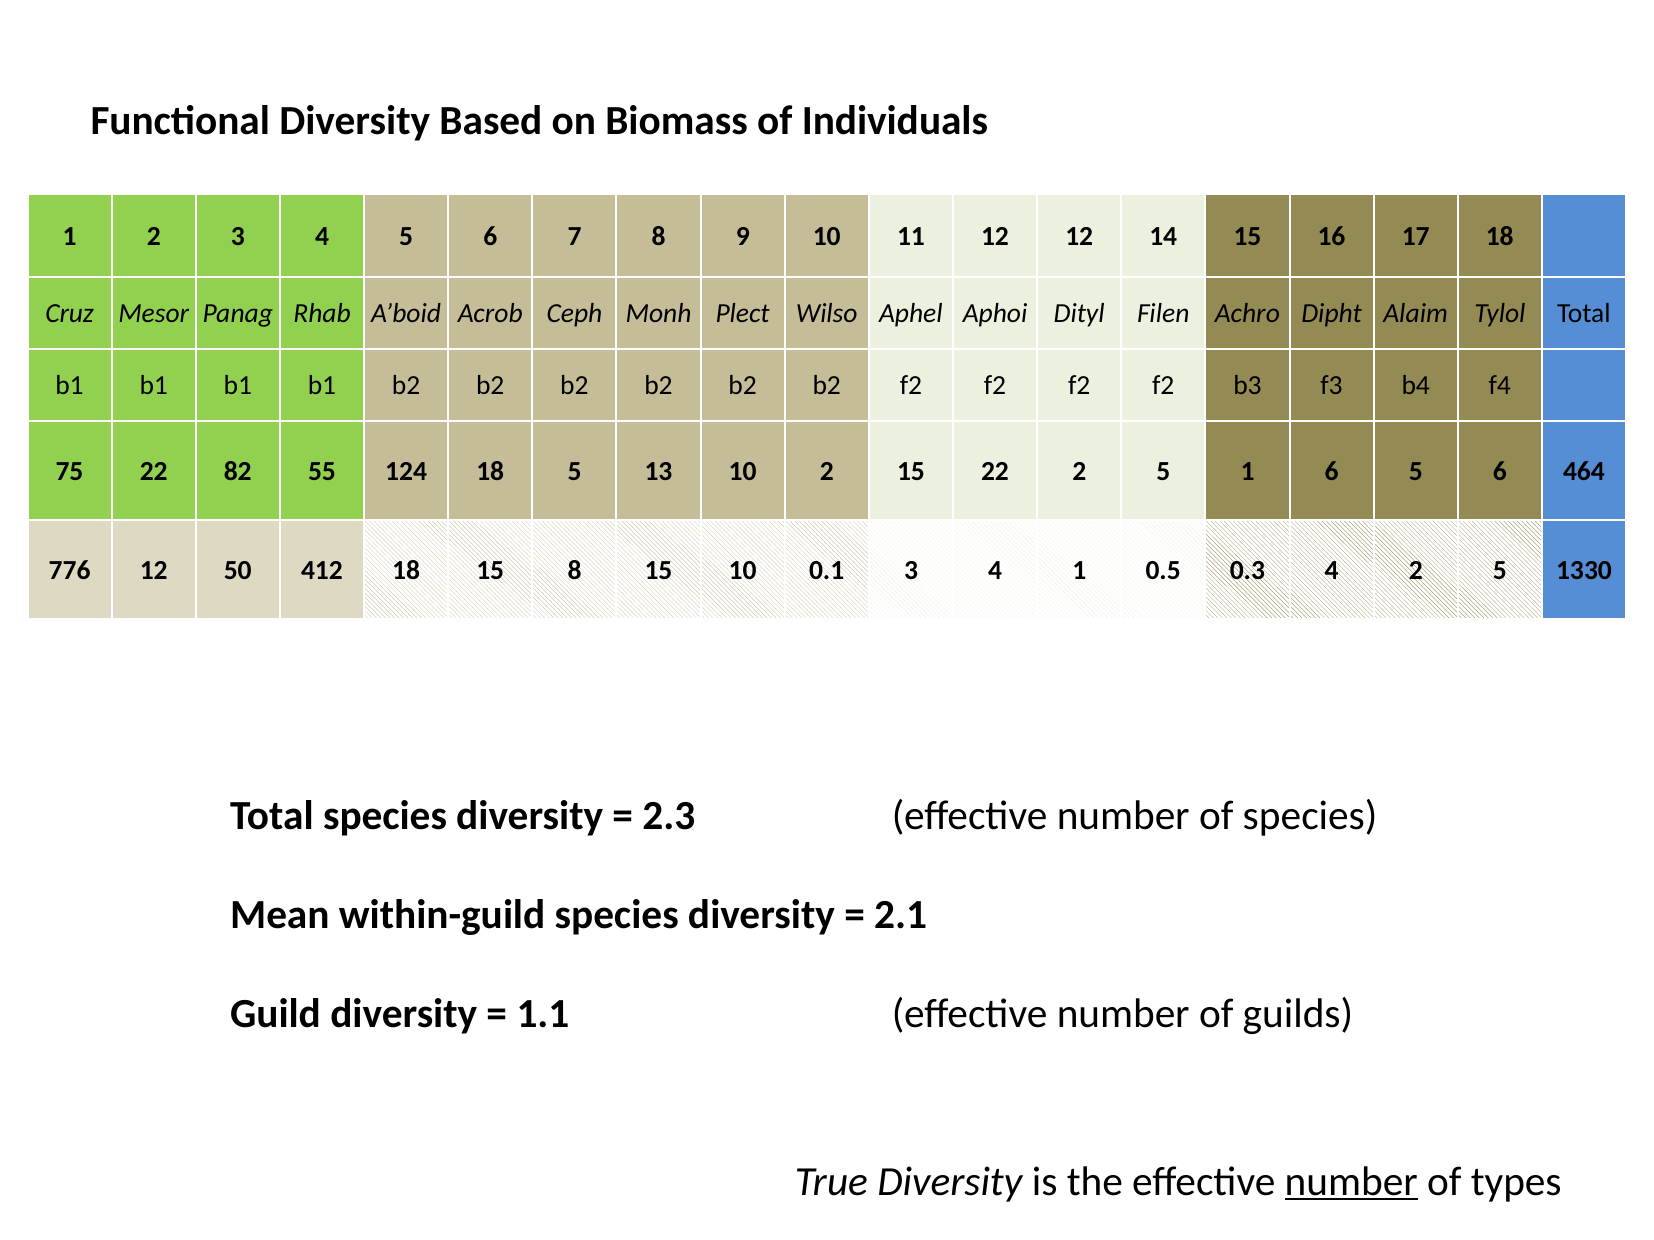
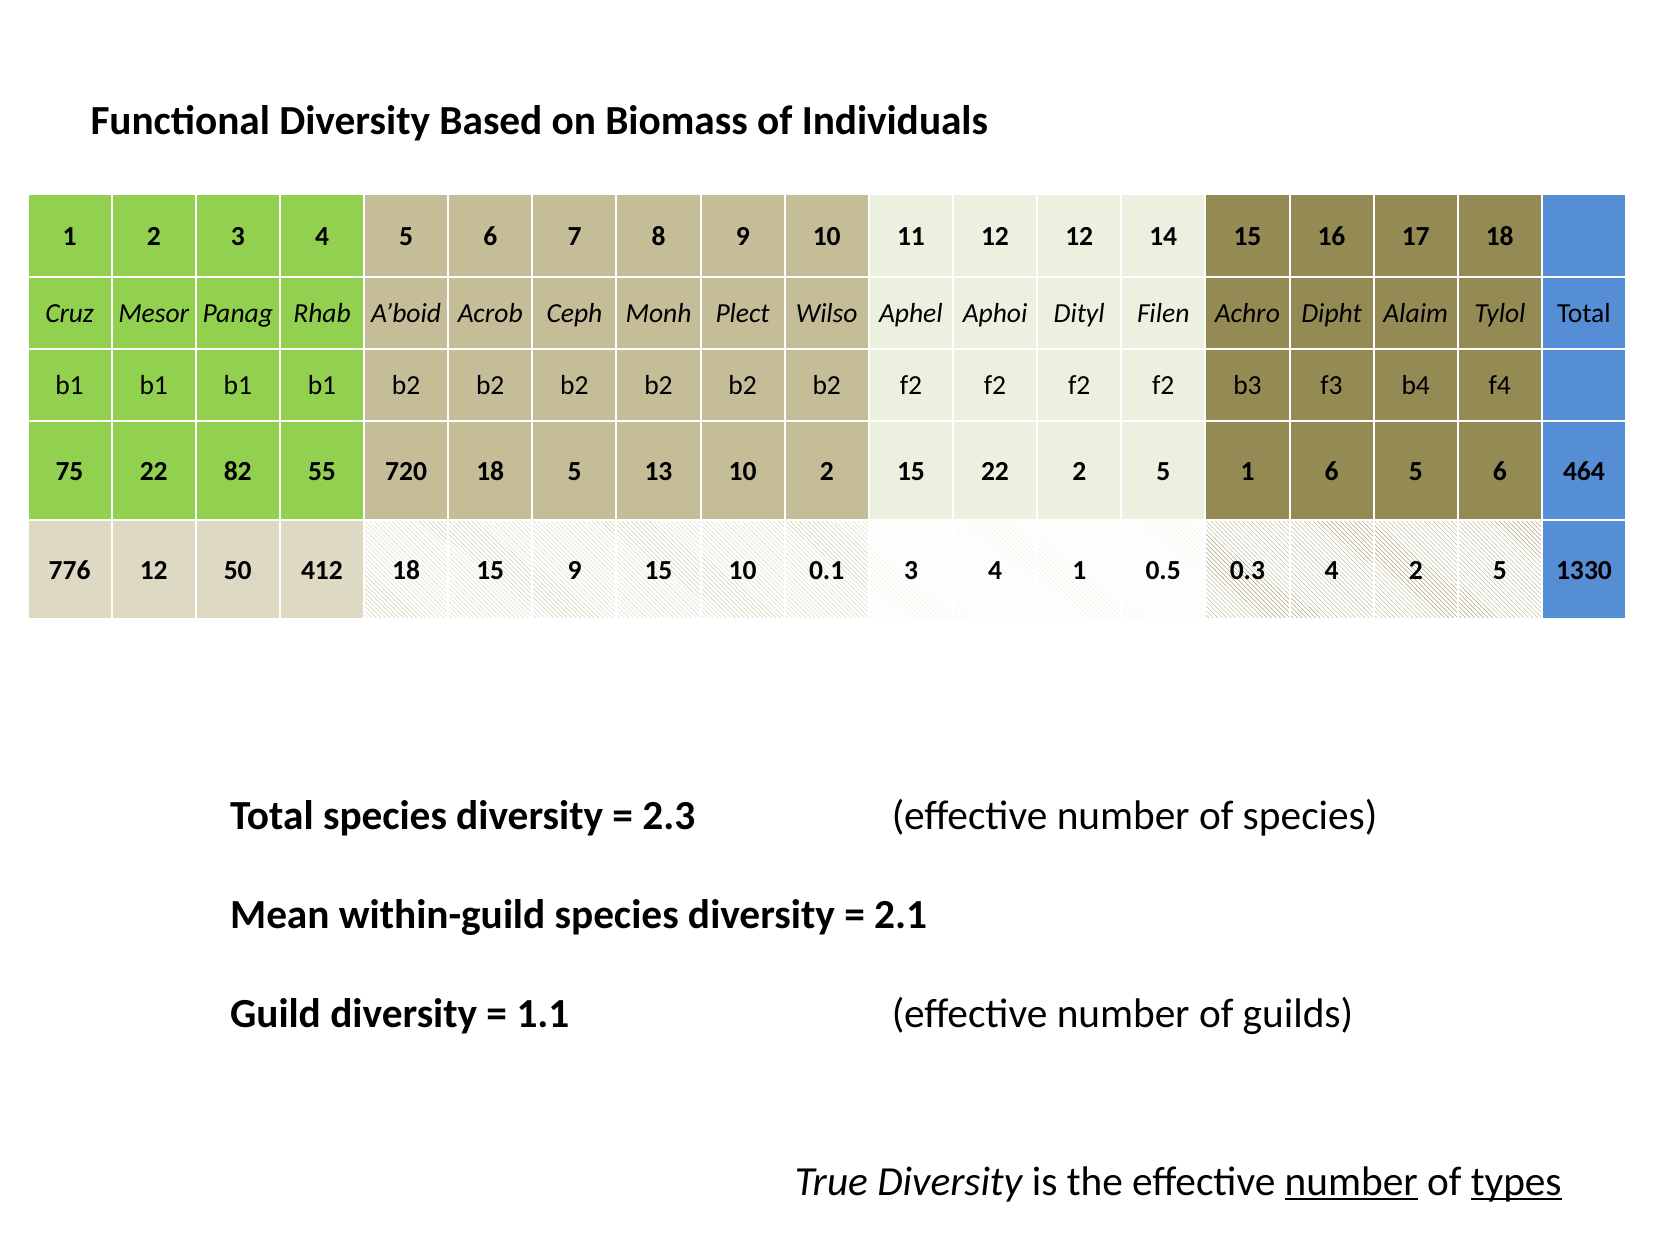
124: 124 -> 720 (406, 471)
15 8: 8 -> 9 (574, 571)
types underline: none -> present (1516, 1182)
